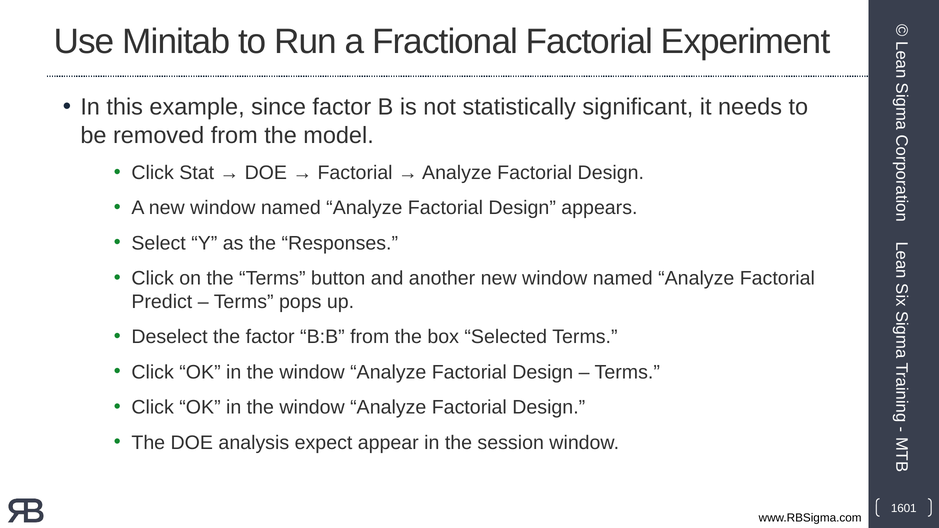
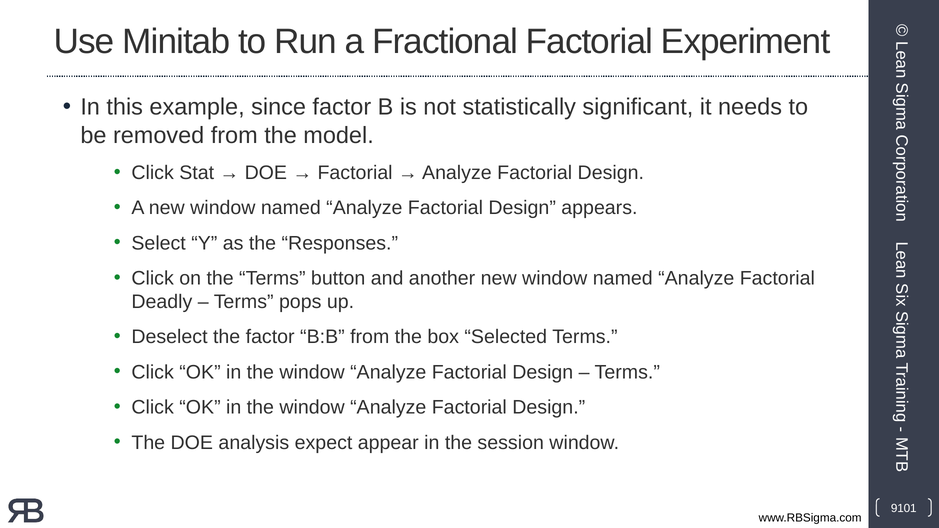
Predict: Predict -> Deadly (162, 302)
1601: 1601 -> 9101 (904, 508)
